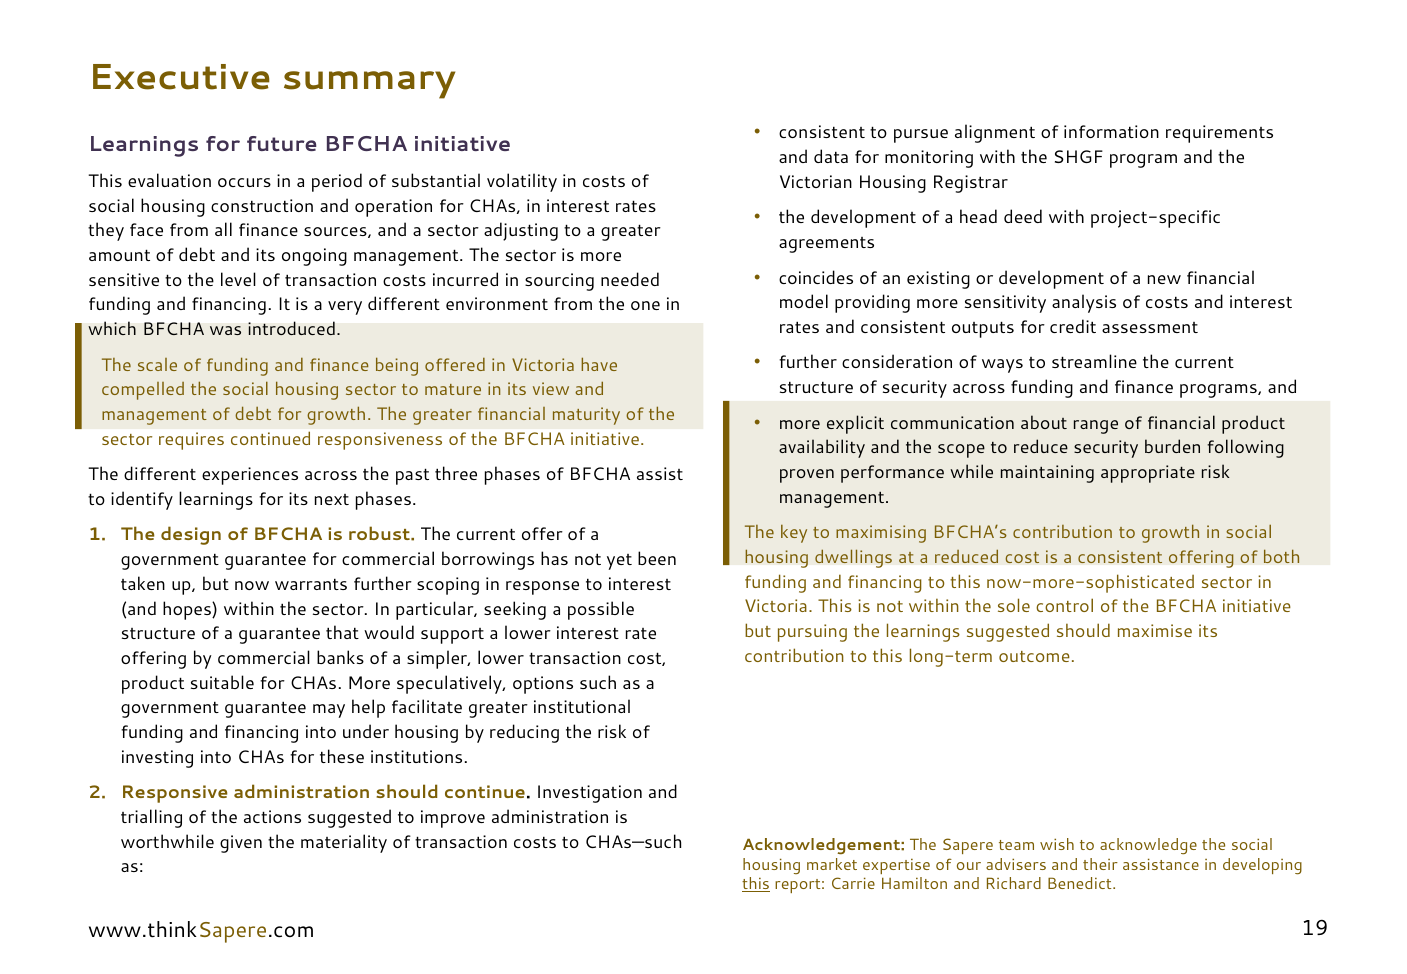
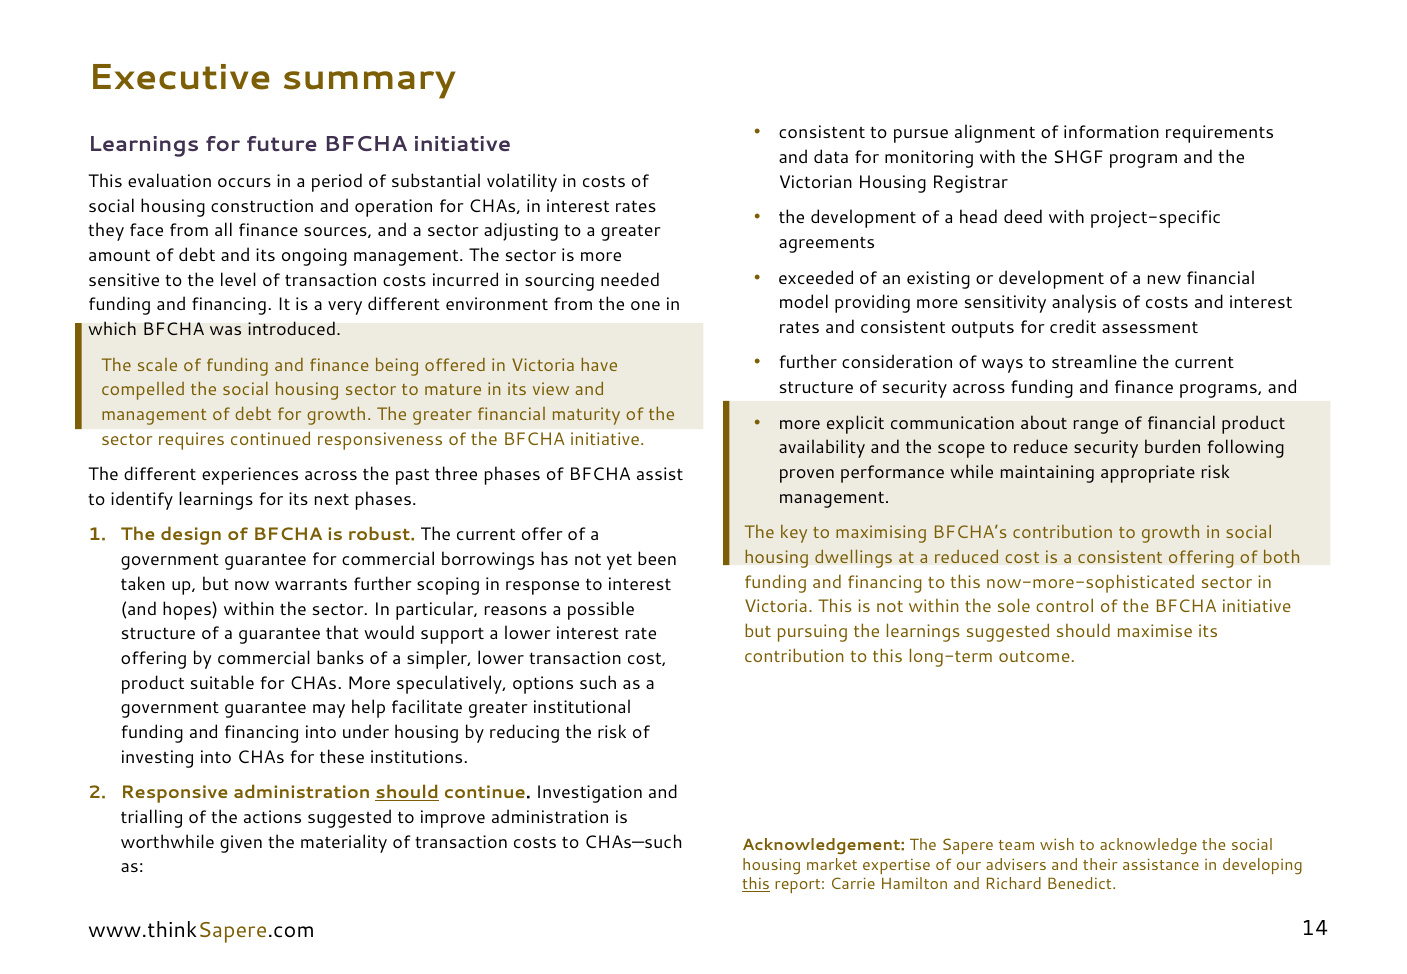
coincides: coincides -> exceeded (816, 278)
seeking: seeking -> reasons (516, 609)
should underline: none -> present (407, 793)
19: 19 -> 14 (1315, 928)
